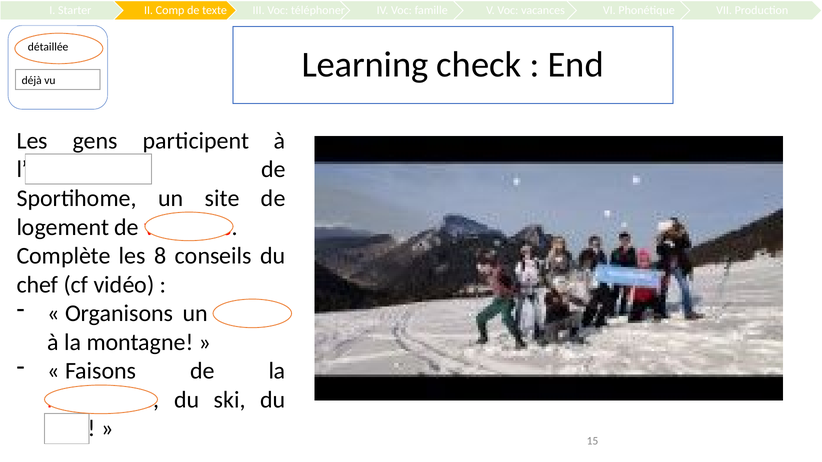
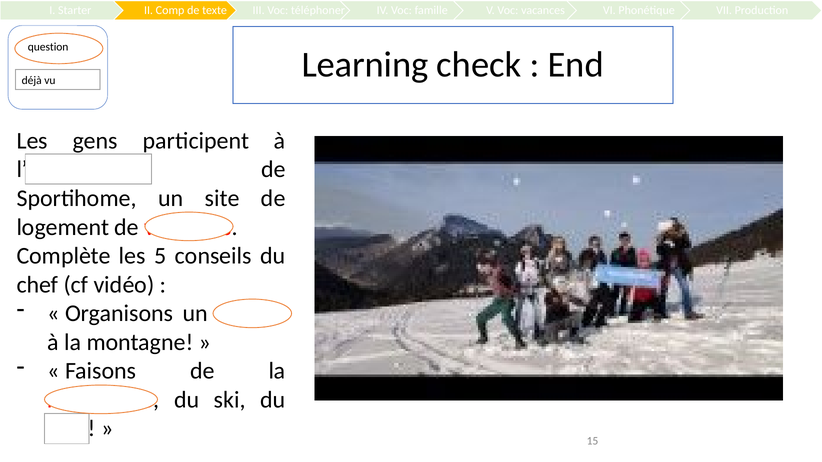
détaillée: détaillée -> question (48, 47)
8: 8 -> 5 (160, 256)
